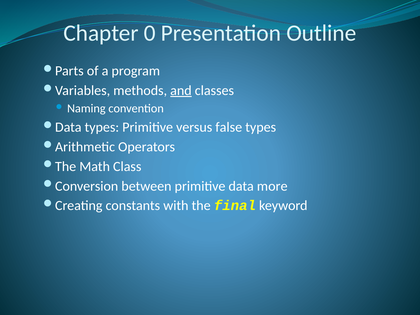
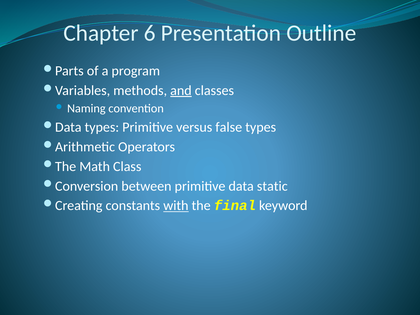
0: 0 -> 6 (150, 33)
more: more -> static (272, 186)
with underline: none -> present (176, 206)
